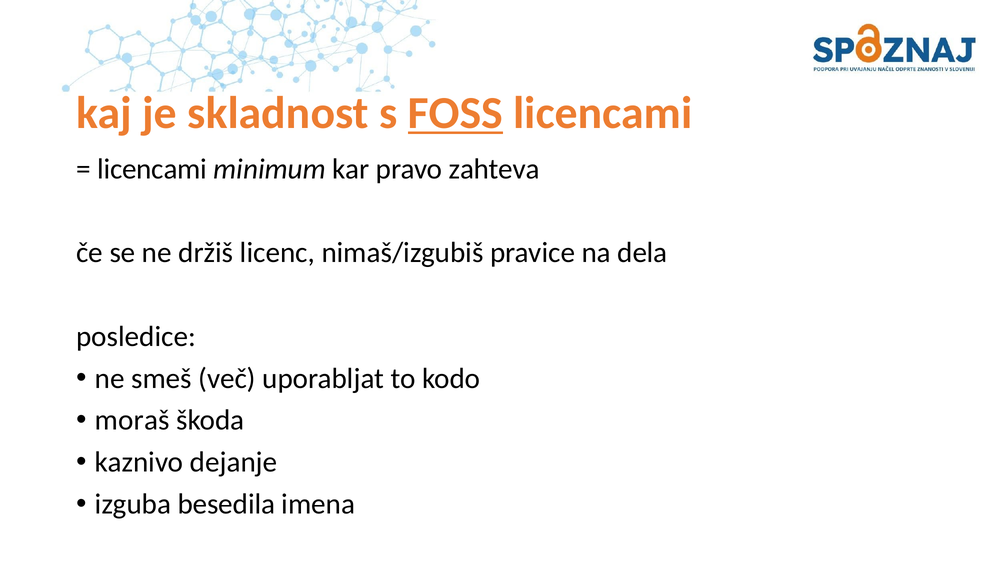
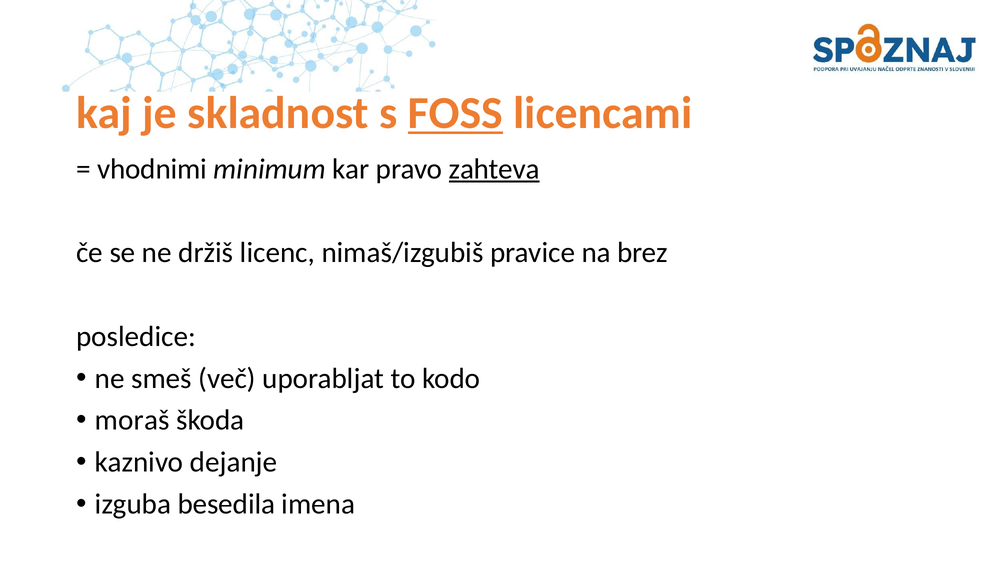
licencami: licencami -> vhodnimi (152, 169)
zahteva underline: none -> present (494, 169)
dela: dela -> brez (642, 253)
